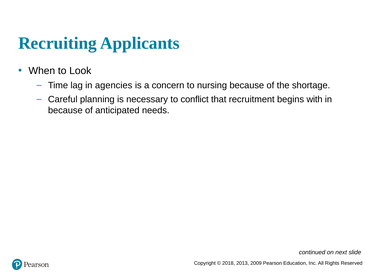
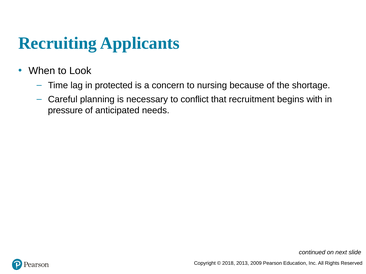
agencies: agencies -> protected (114, 85)
because: because -> pressure (65, 110)
